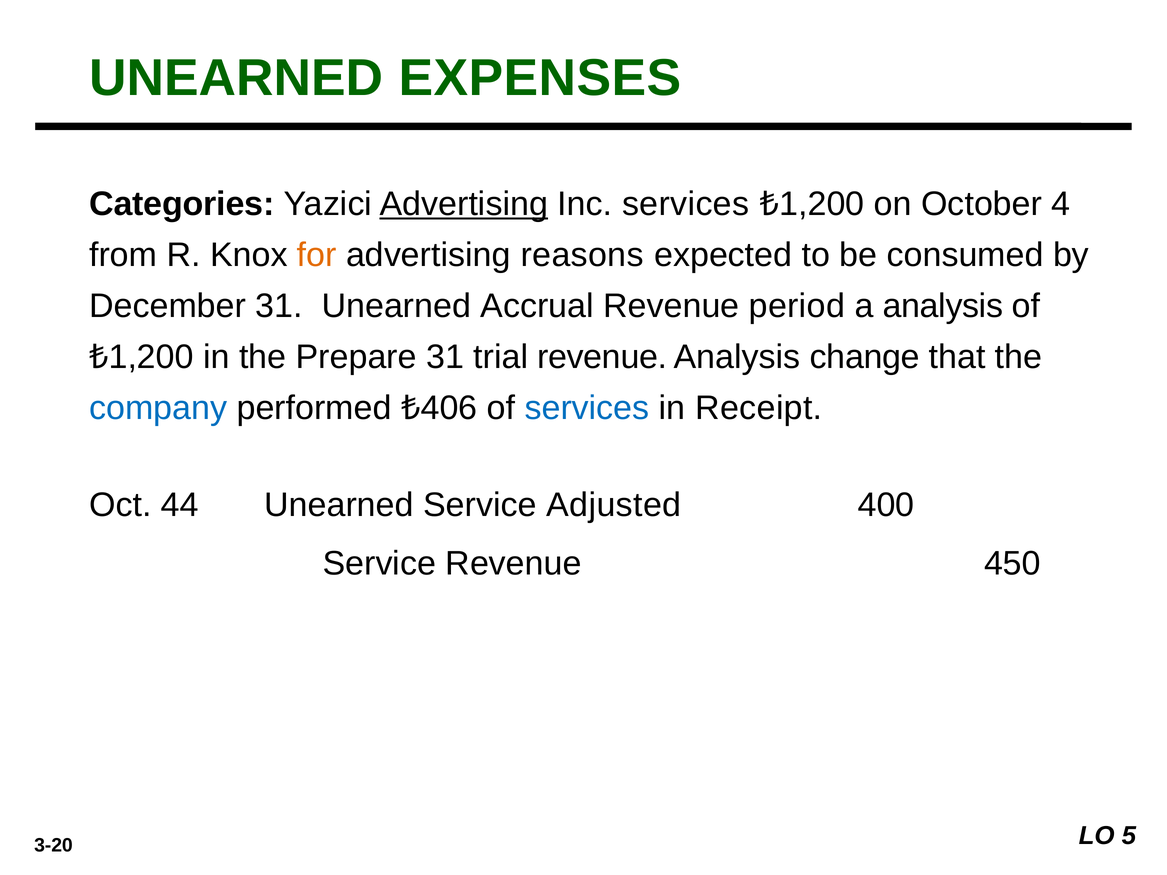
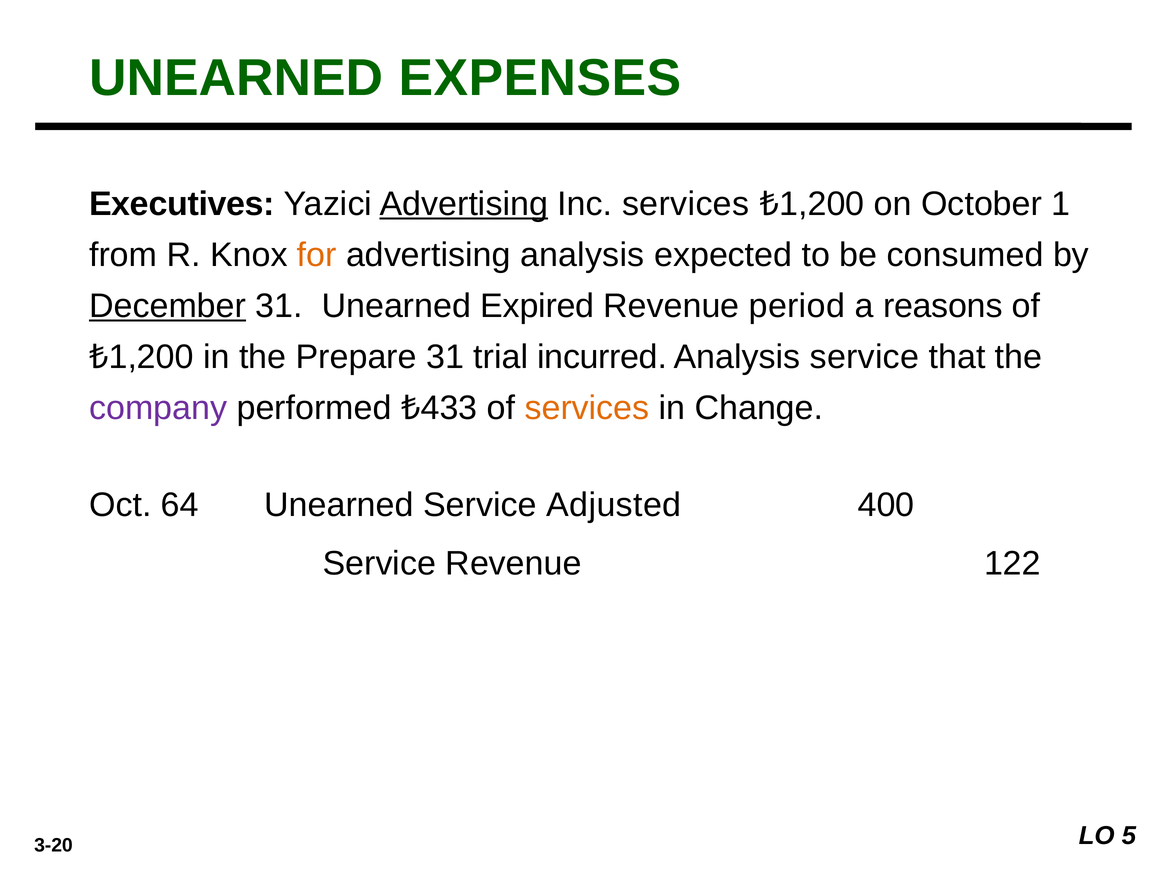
Categories: Categories -> Executives (182, 204)
4: 4 -> 1 (1061, 204)
advertising reasons: reasons -> analysis (582, 255)
December underline: none -> present (168, 306)
Accrual: Accrual -> Expired (537, 306)
a analysis: analysis -> reasons (943, 306)
trial revenue: revenue -> incurred (602, 357)
Analysis change: change -> service (864, 357)
company colour: blue -> purple (158, 408)
406: 406 -> 433 (449, 408)
services colour: blue -> orange (587, 408)
Receipt: Receipt -> Change (759, 408)
44: 44 -> 64 (180, 505)
450: 450 -> 122 (1012, 564)
